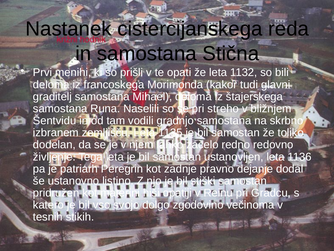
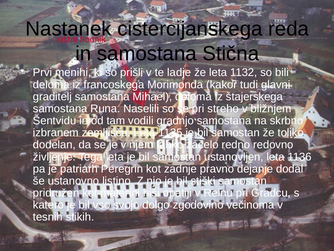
opati: opati -> ladje (179, 72)
